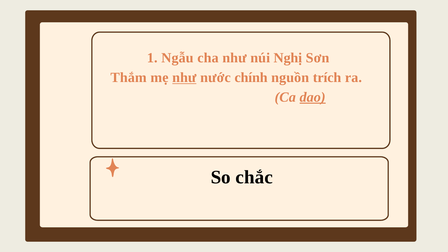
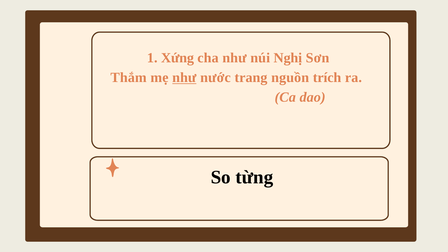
Ngẫu: Ngẫu -> Xứng (178, 58)
chính: chính -> trang (251, 78)
dao underline: present -> none (313, 97)
chắc: chắc -> từng (254, 177)
